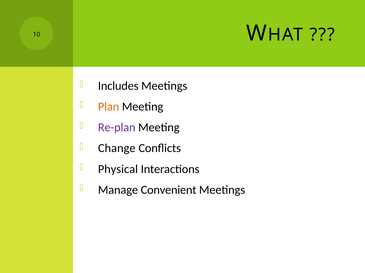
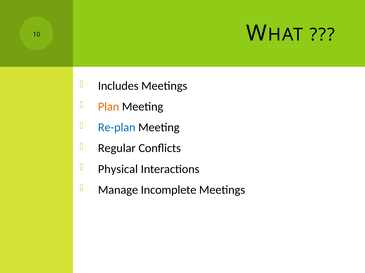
Re-plan colour: purple -> blue (117, 128)
Change: Change -> Regular (117, 149)
Convenient: Convenient -> Incomplete (169, 190)
